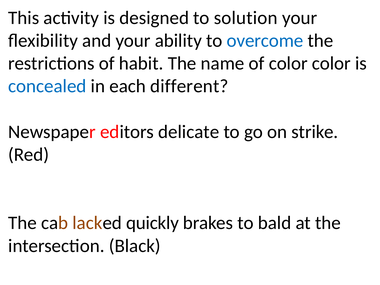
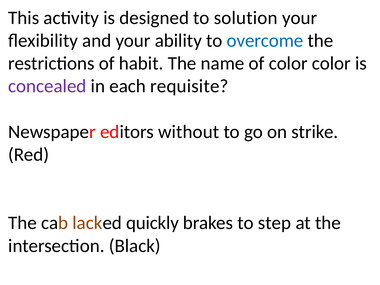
concealed colour: blue -> purple (47, 86)
different: different -> requisite (189, 86)
delicate: delicate -> without (189, 132)
bald: bald -> step (275, 223)
